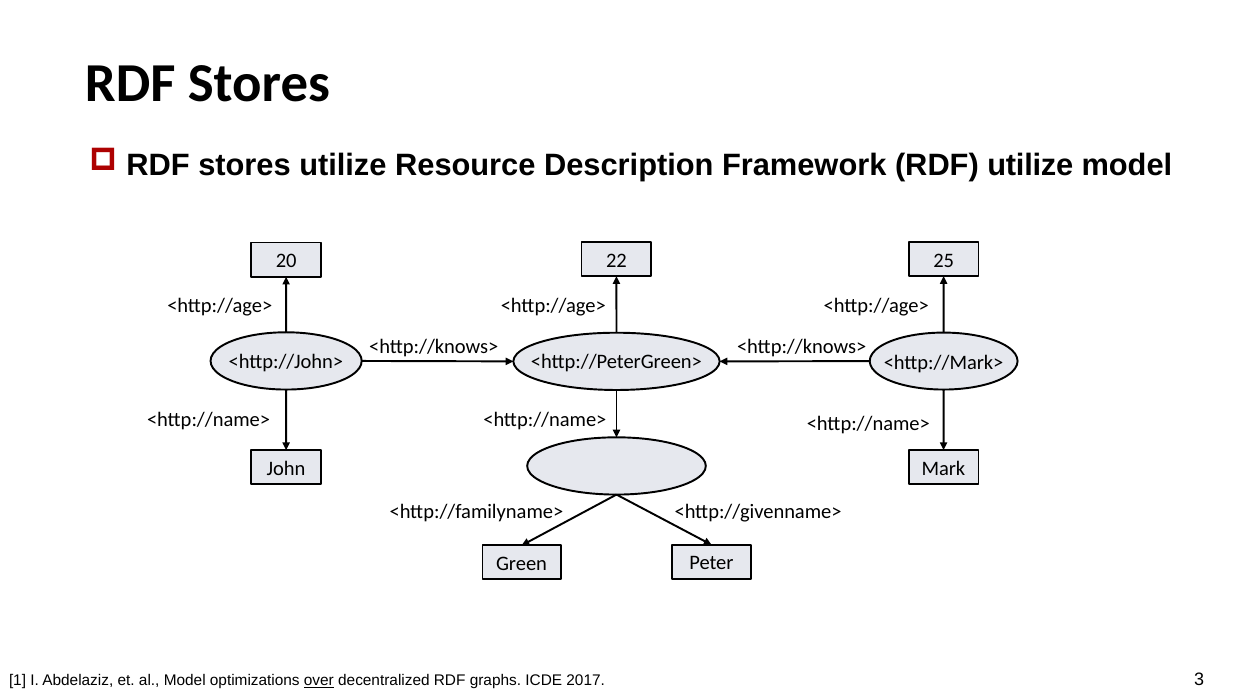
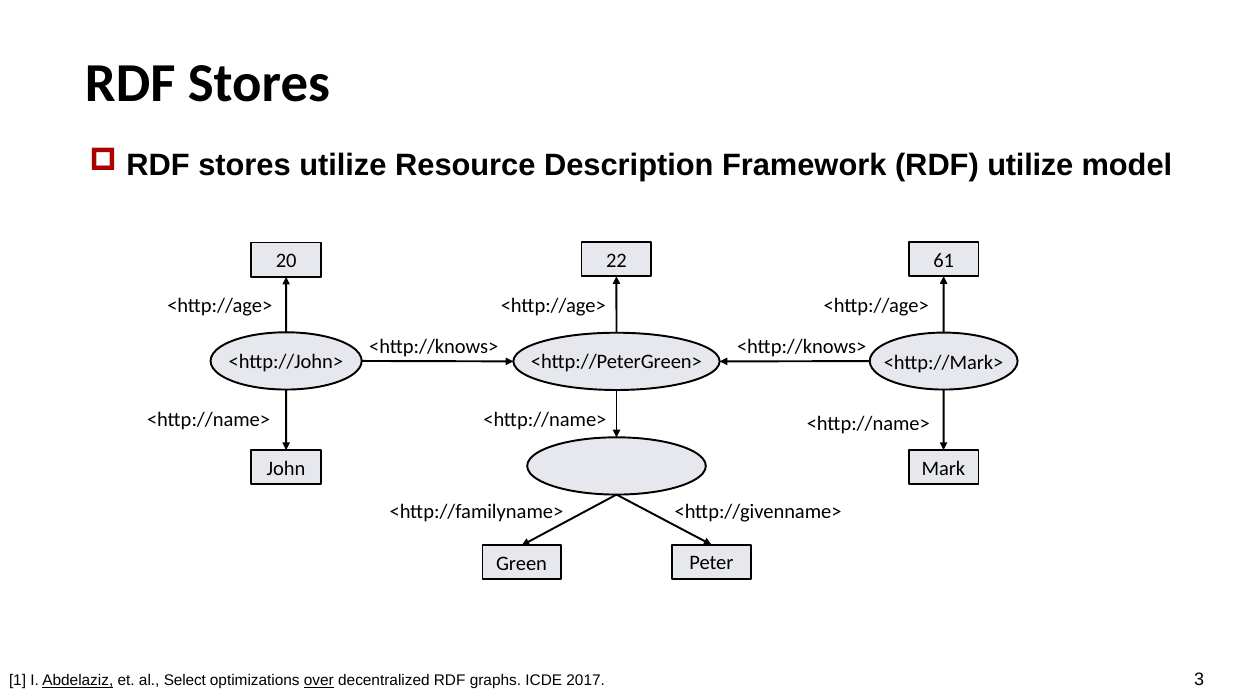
25: 25 -> 61 (944, 260)
Abdelaziz underline: none -> present (78, 680)
al Model: Model -> Select (185, 680)
